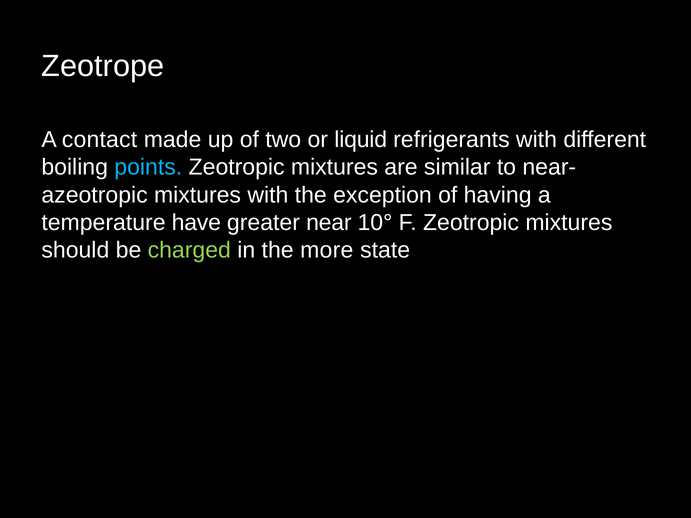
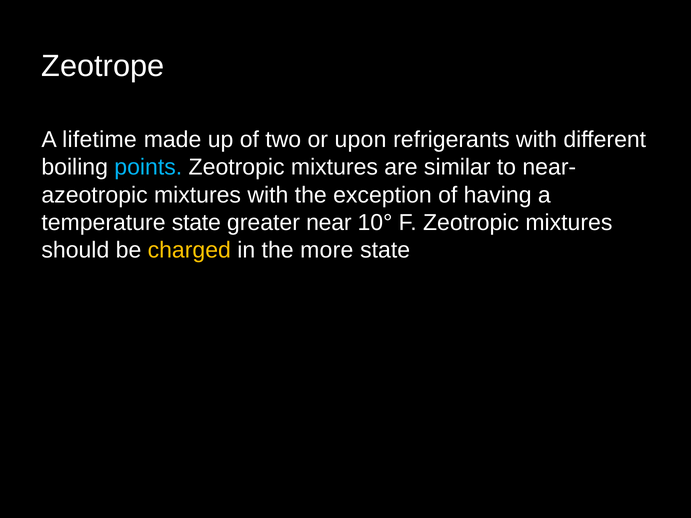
contact: contact -> lifetime (99, 140)
liquid: liquid -> upon (360, 140)
temperature have: have -> state (196, 223)
charged colour: light green -> yellow (189, 250)
